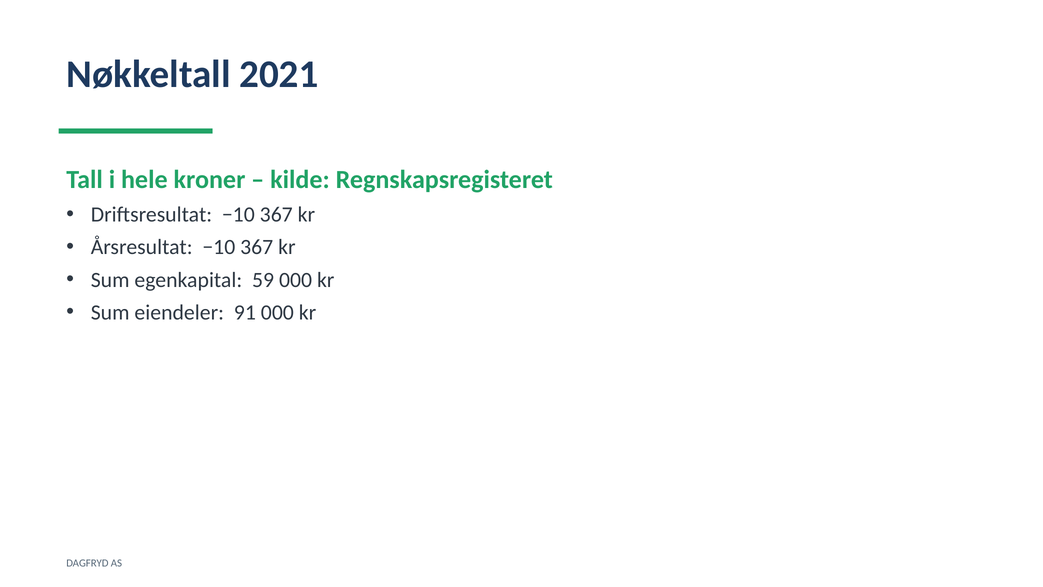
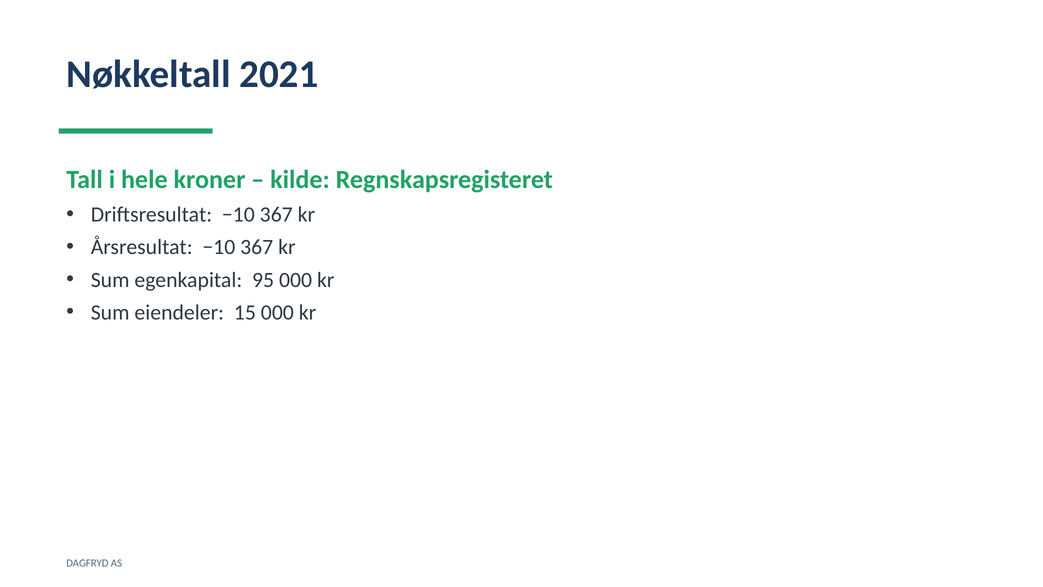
59: 59 -> 95 (263, 280)
91: 91 -> 15 (245, 312)
